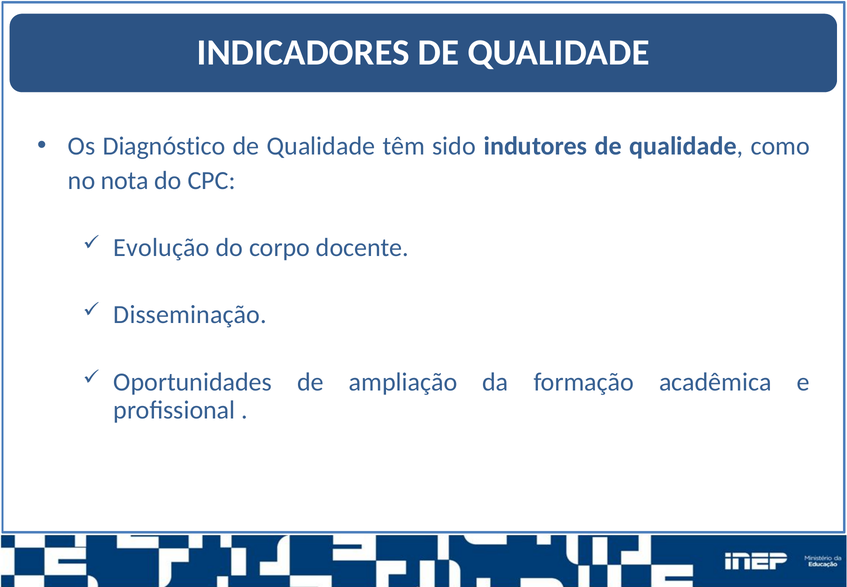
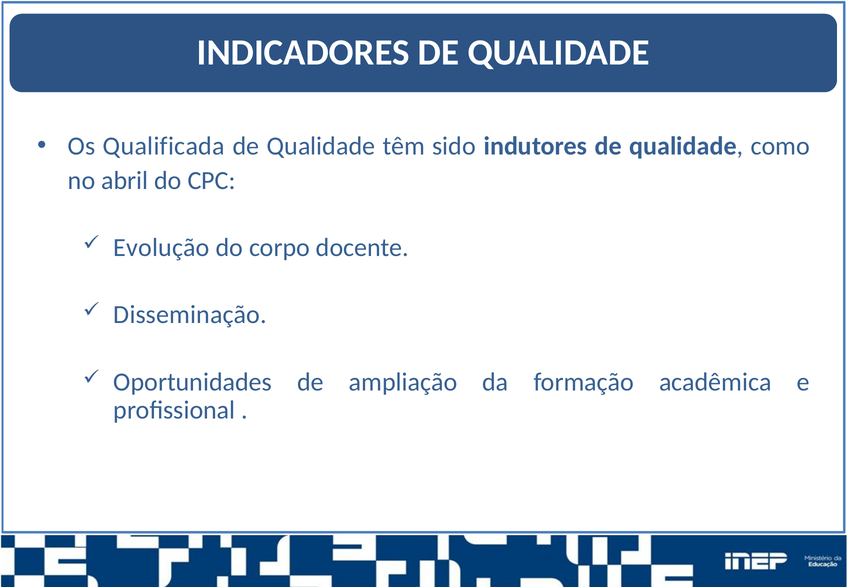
Diagnóstico: Diagnóstico -> Qualificada (164, 146)
nota: nota -> abril (125, 180)
